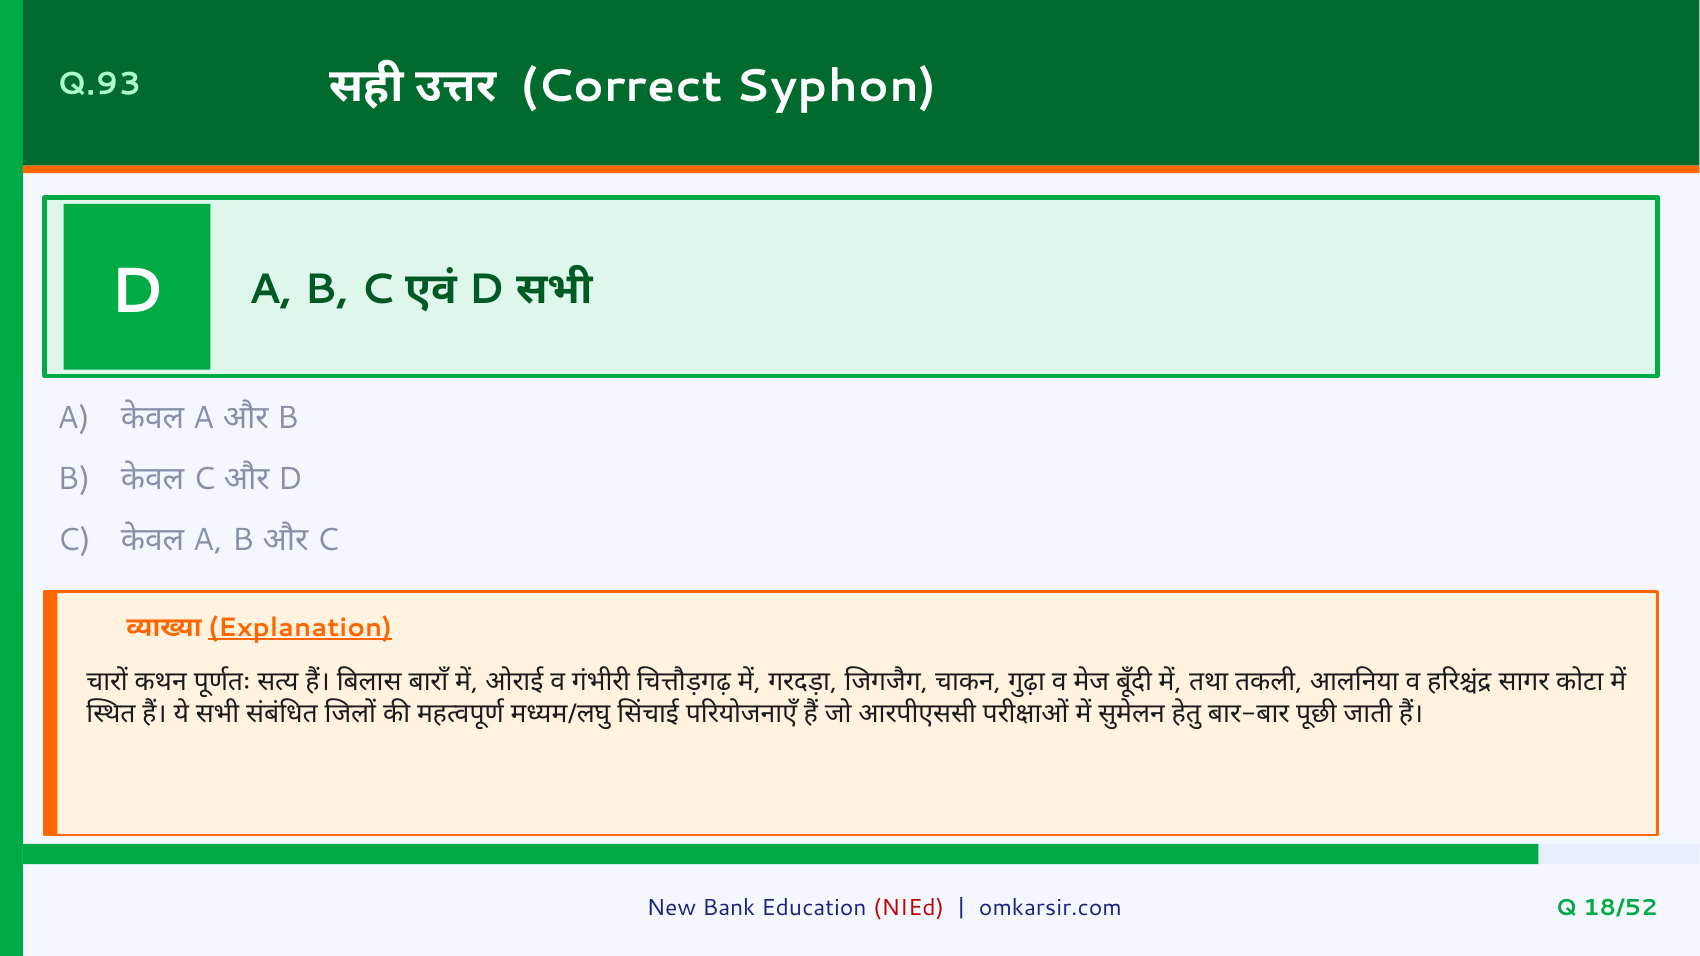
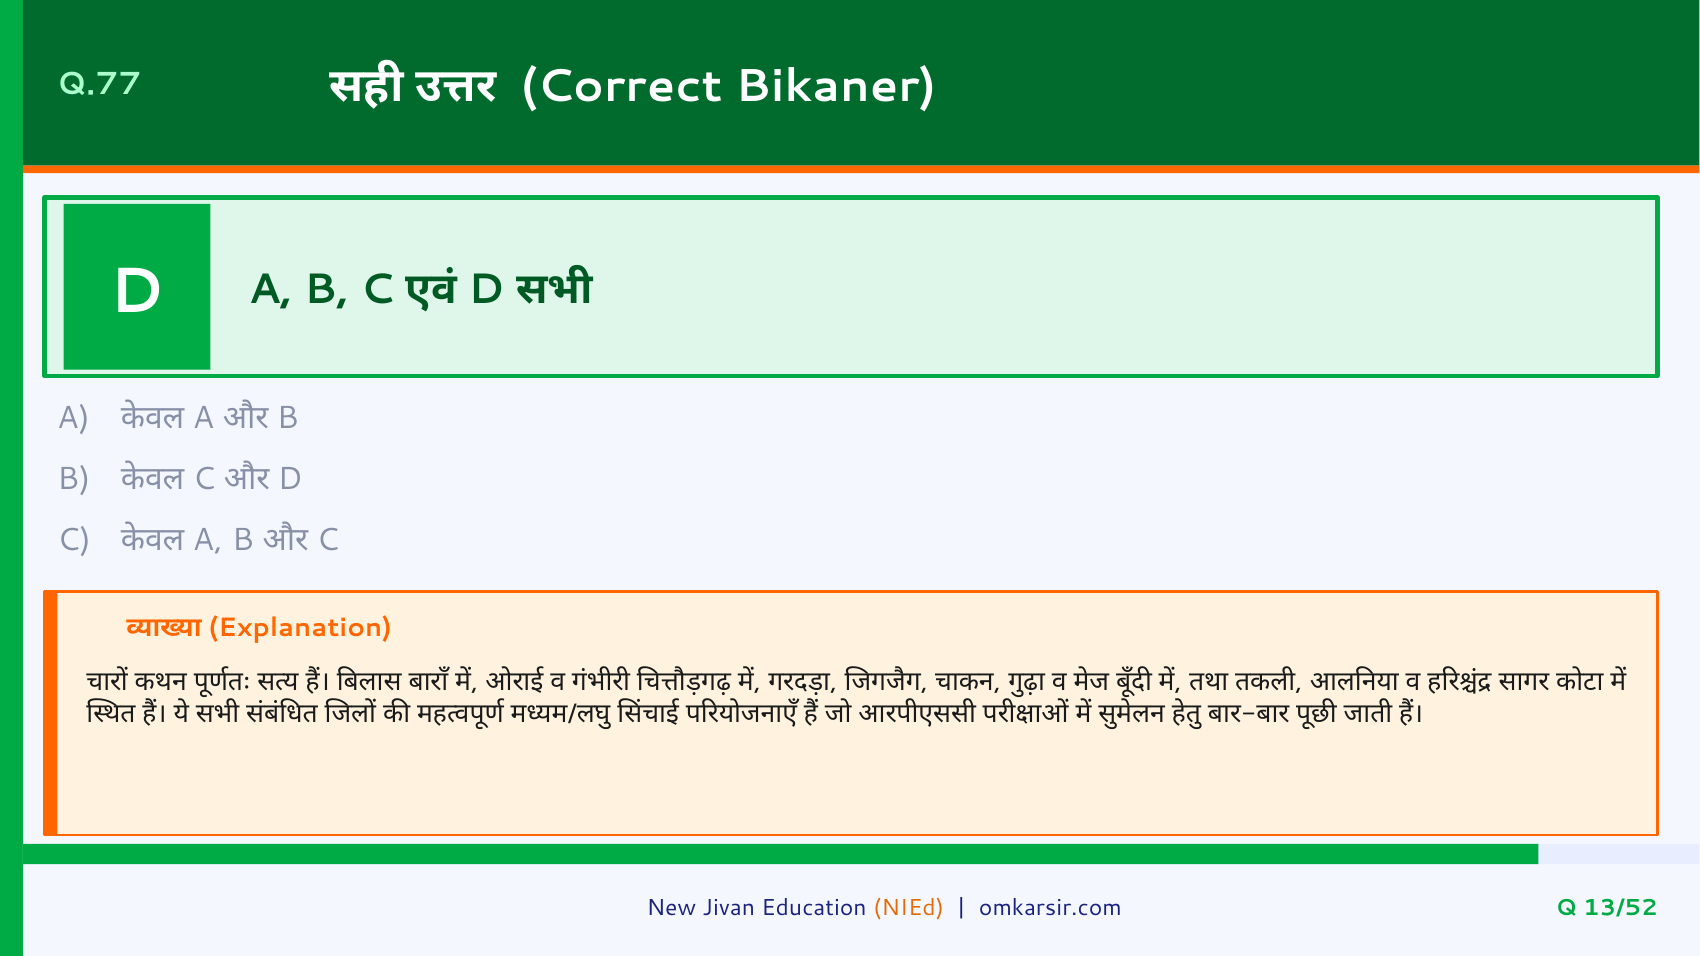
Q.93: Q.93 -> Q.77 (99, 84)
Syphon: Syphon -> Bikaner (836, 86)
Explanation underline: present -> none (300, 628)
Bank: Bank -> Jivan (729, 908)
NIEd colour: red -> orange (909, 908)
18/52: 18/52 -> 13/52 (1620, 908)
